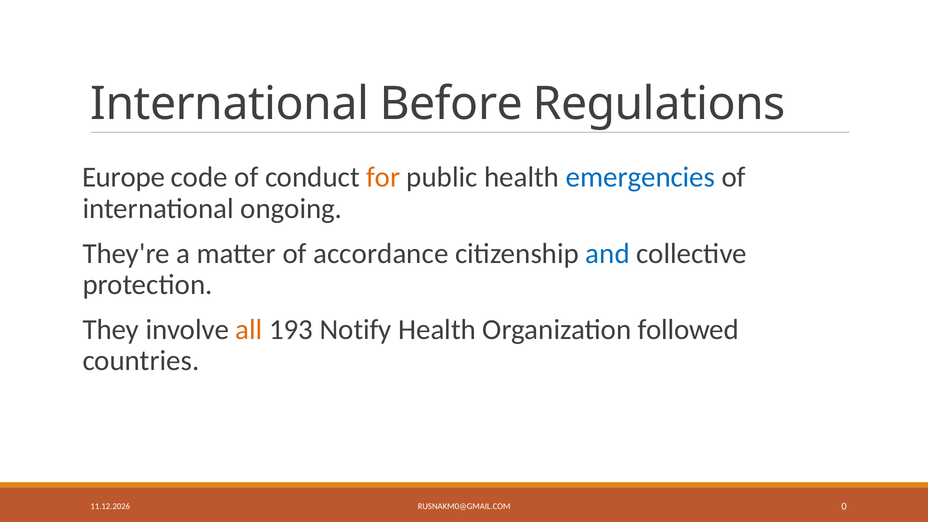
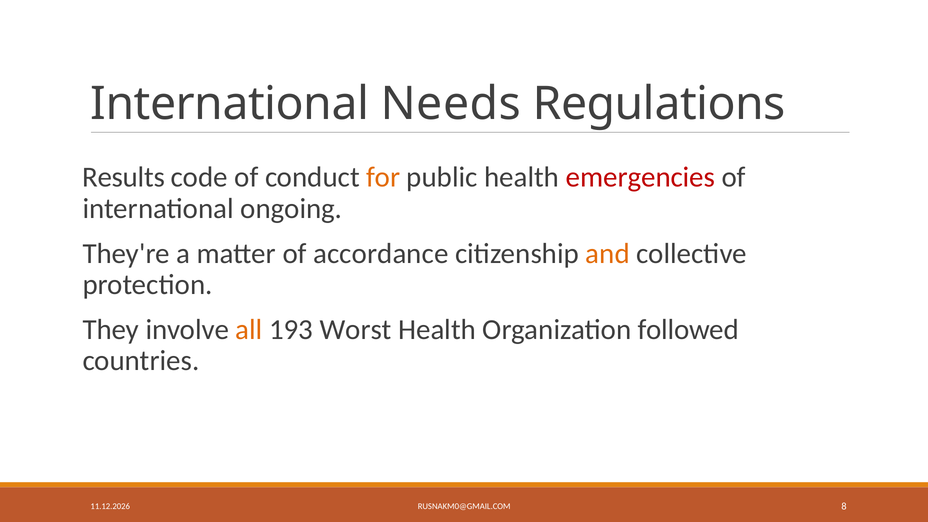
Before: Before -> Needs (451, 104)
Europe: Europe -> Results (124, 177)
emergencies colour: blue -> red (640, 177)
and colour: blue -> orange (608, 253)
Notify: Notify -> Worst (356, 330)
0: 0 -> 8 (844, 506)
